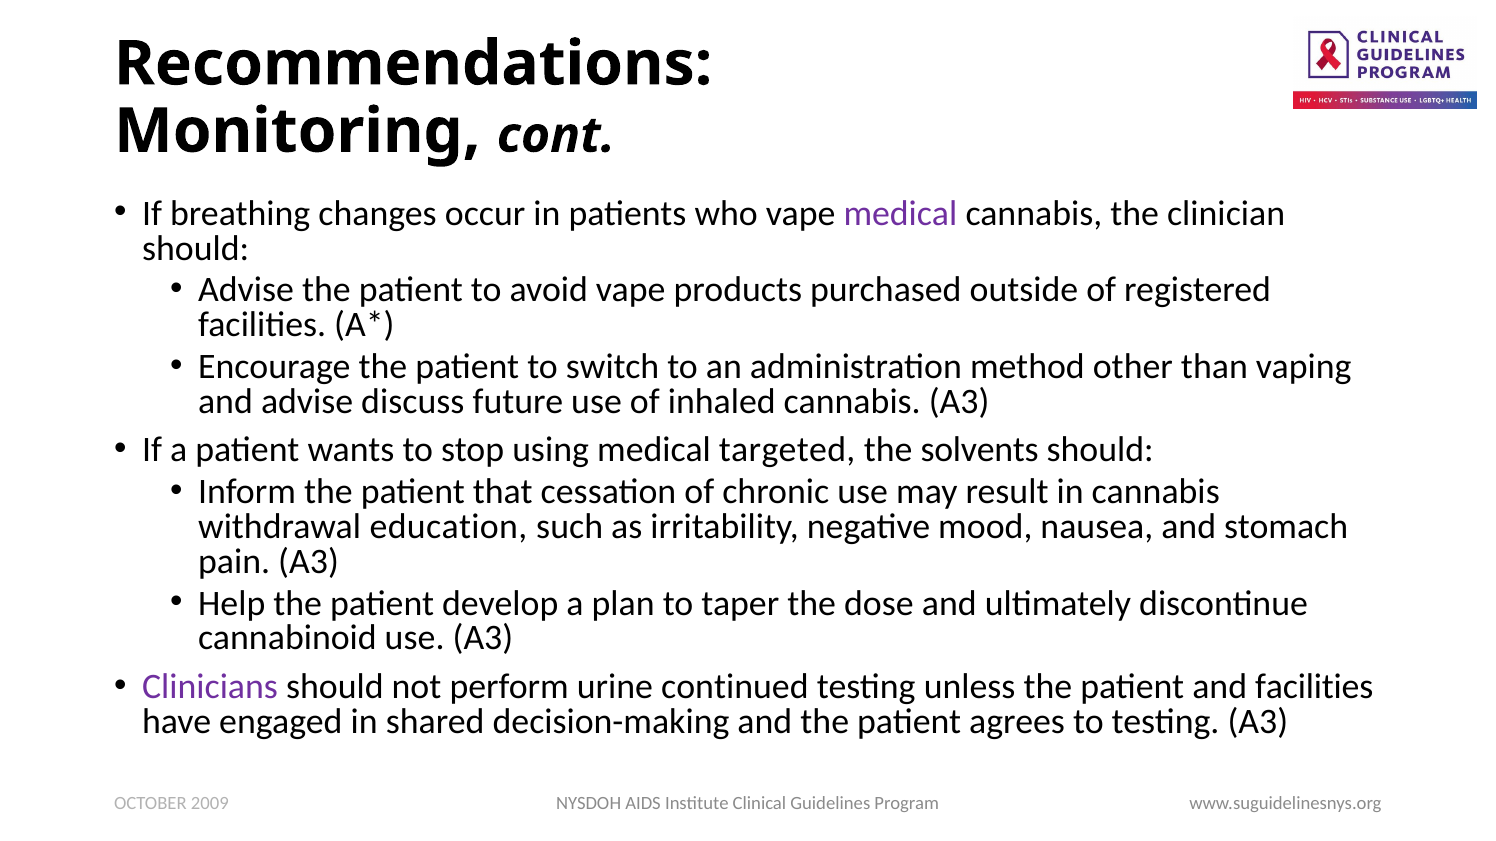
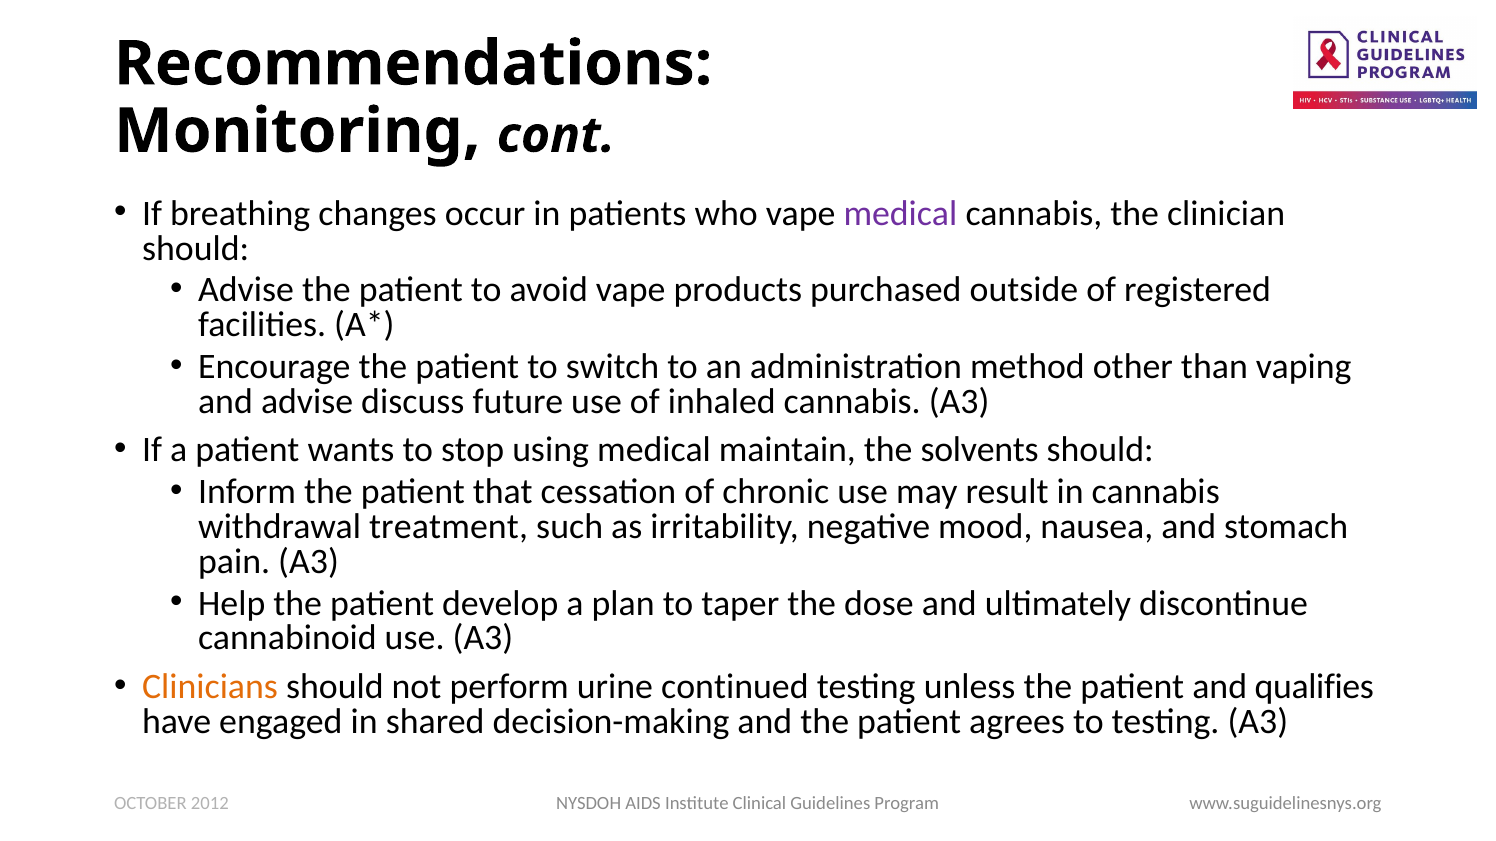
targeted: targeted -> maintain (787, 450)
education: education -> treatment (449, 527)
Clinicians colour: purple -> orange (210, 687)
and facilities: facilities -> qualifies (1314, 687)
2009: 2009 -> 2012 (210, 804)
